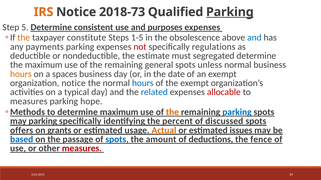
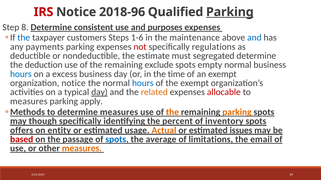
IRS colour: orange -> red (44, 12)
2018-73: 2018-73 -> 2018-96 (122, 12)
5: 5 -> 8 (25, 27)
the colour: orange -> blue (24, 38)
constitute: constitute -> customers (87, 38)
1-5: 1-5 -> 1-6 (137, 38)
obsolescence: obsolescence -> maintenance (195, 38)
the maximum: maximum -> deduction (44, 65)
general: general -> exclude (159, 65)
unless: unless -> empty (210, 65)
hours colour: orange -> blue (21, 74)
spaces: spaces -> excess (65, 74)
date: date -> time (176, 74)
day underline: none -> present (99, 92)
related colour: blue -> orange (154, 92)
hope: hope -> apply (91, 102)
determine maximum: maximum -> measures (119, 112)
parking colour: blue -> orange (237, 112)
may parking: parking -> though (43, 122)
discussed: discussed -> inventory (224, 122)
grants: grants -> entity (59, 131)
based colour: blue -> red (22, 140)
amount: amount -> average (161, 140)
deductions: deductions -> limitations (211, 140)
fence: fence -> email (261, 140)
measures colour: red -> orange (82, 149)
